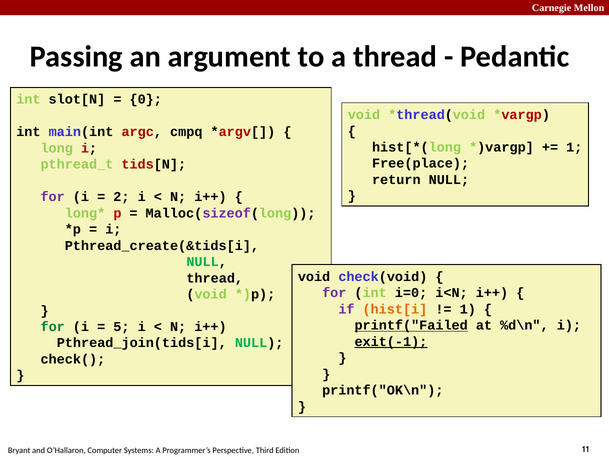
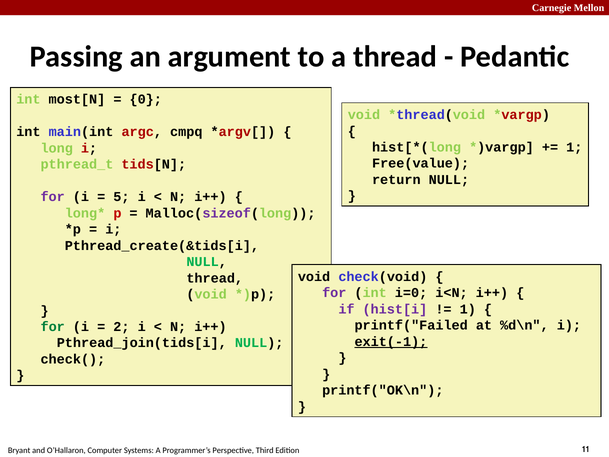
slot[N: slot[N -> most[N (77, 99)
Free(place: Free(place -> Free(value (421, 163)
2: 2 -> 5 (121, 197)
hist[i colour: orange -> purple (395, 309)
printf("Failed underline: present -> none (411, 325)
5: 5 -> 2 (121, 327)
